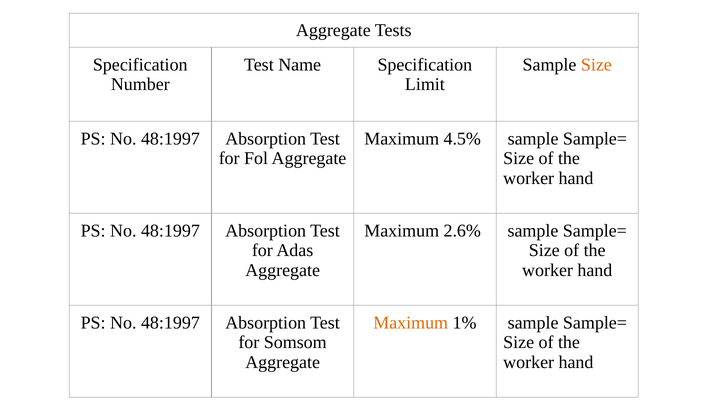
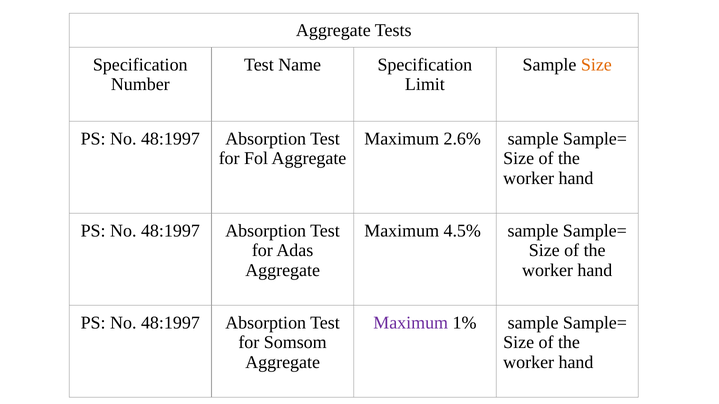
4.5%: 4.5% -> 2.6% (462, 139)
2.6%: 2.6% -> 4.5% (462, 231)
Maximum colour: orange -> purple (411, 323)
